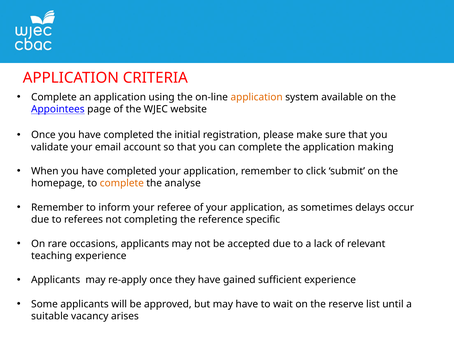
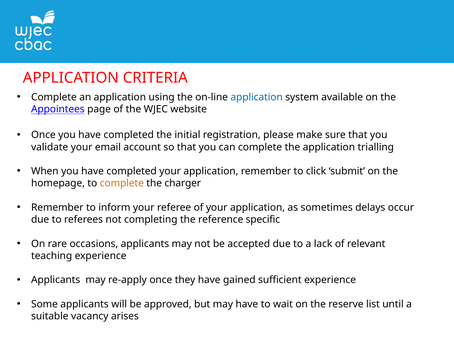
application colour: orange -> blue (257, 97)
making: making -> trialling (376, 147)
analyse: analyse -> charger (183, 184)
